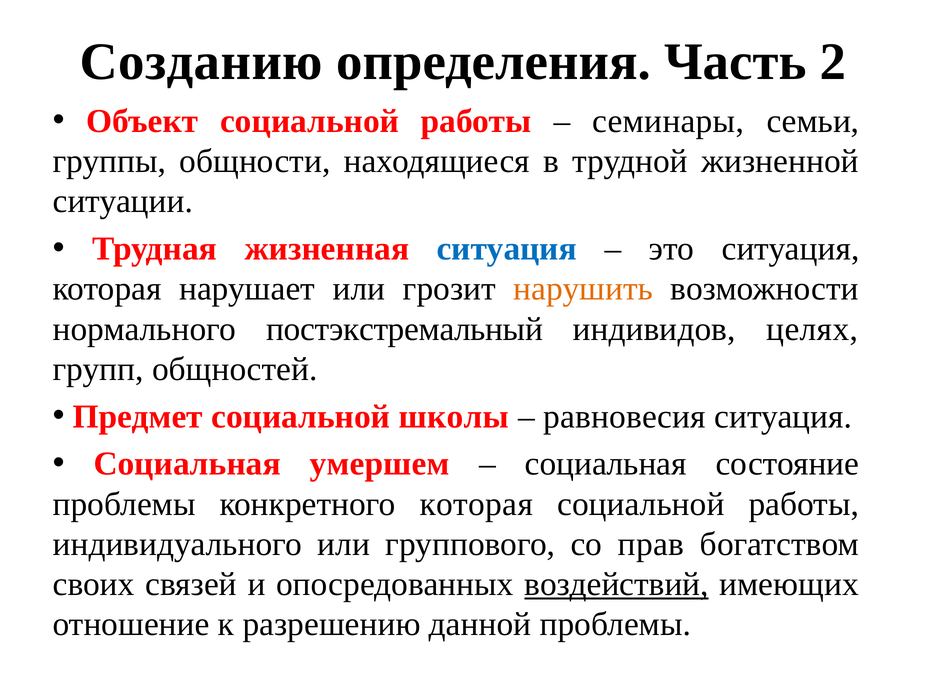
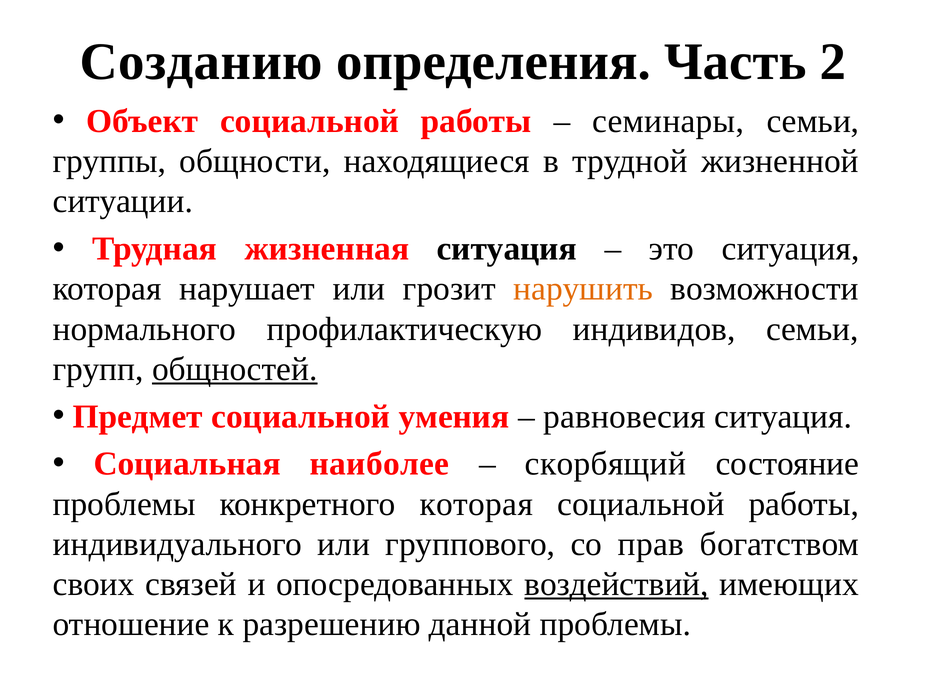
ситуация colour: blue -> black (507, 249)
постэкстремальный: постэкстремальный -> профилактическую (405, 329)
индивидов целях: целях -> семьи (812, 329)
общностей underline: none -> present (235, 369)
школы: школы -> умения (454, 417)
умершем: умершем -> наиболее (380, 464)
социальная: социальная -> скорбящий (606, 464)
